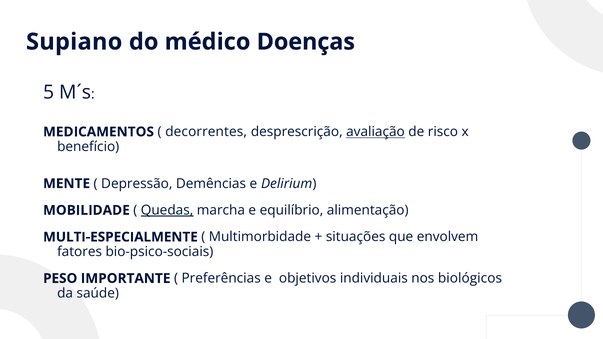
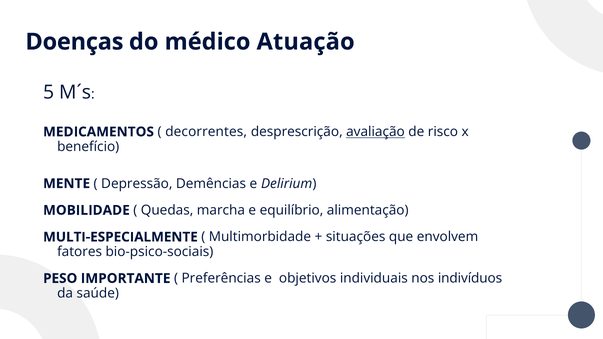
Supiano: Supiano -> Doenças (74, 42)
Doenças: Doenças -> Atuação (306, 42)
Quedas underline: present -> none (167, 210)
biológicos: biológicos -> indivíduos (470, 279)
